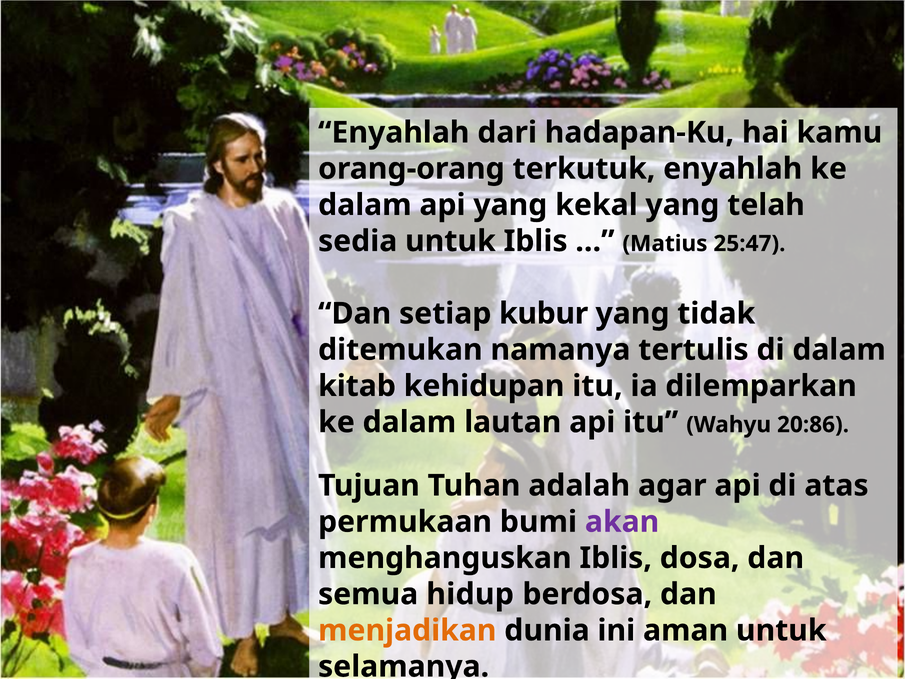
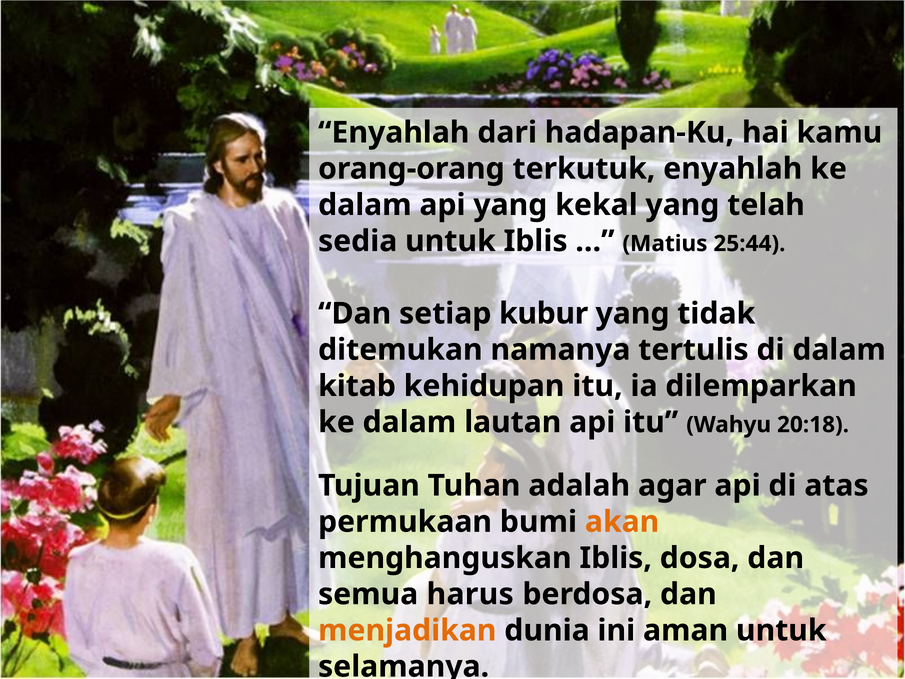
25:47: 25:47 -> 25:44 (749, 244)
20:86: 20:86 -> 20:18 (813, 425)
akan colour: purple -> orange (622, 522)
hidup: hidup -> harus (470, 594)
